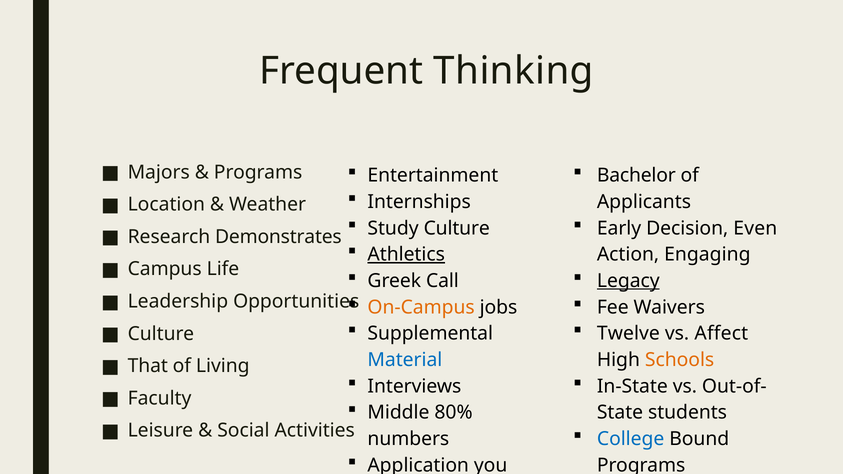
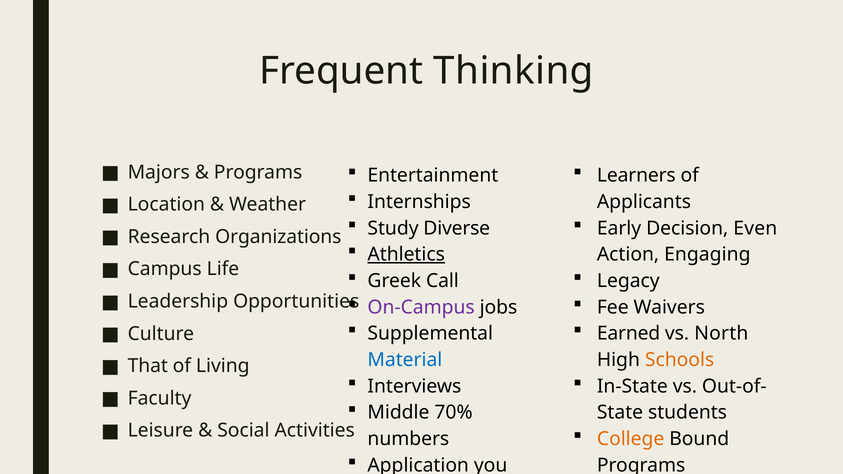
Bachelor: Bachelor -> Learners (636, 176)
Study Culture: Culture -> Diverse (457, 228)
Demonstrates: Demonstrates -> Organizations (278, 237)
Legacy underline: present -> none (628, 281)
On-Campus colour: orange -> purple (421, 307)
Twelve: Twelve -> Earned (629, 334)
Affect: Affect -> North (721, 334)
80%: 80% -> 70% (454, 413)
College colour: blue -> orange (631, 439)
